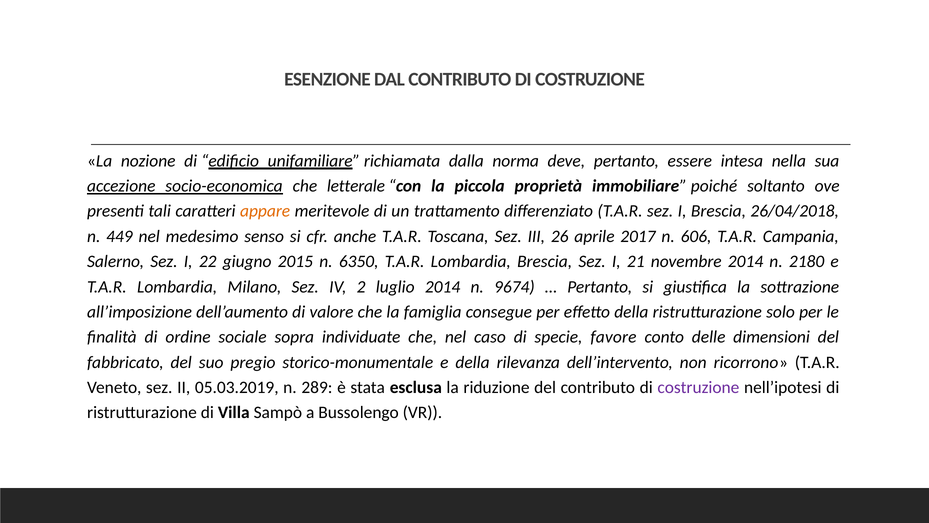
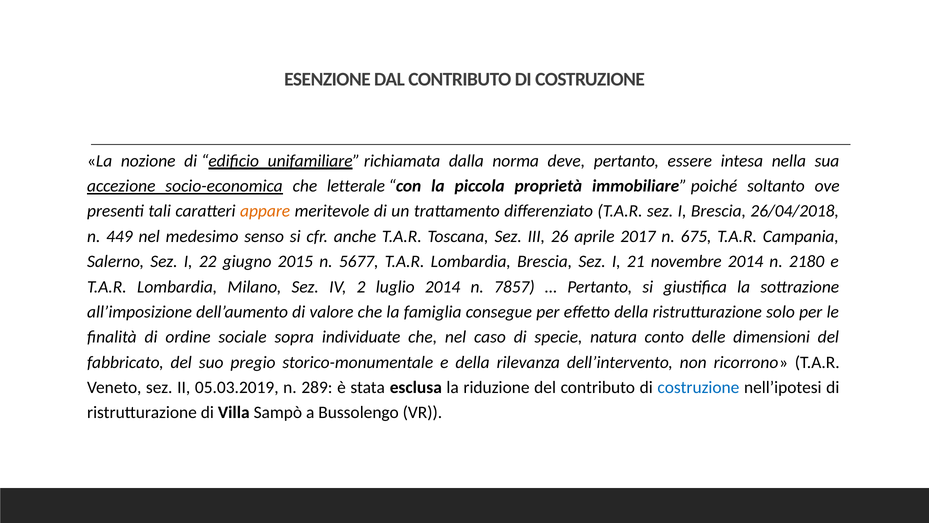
606: 606 -> 675 (696, 236)
6350: 6350 -> 5677 (359, 261)
9674: 9674 -> 7857 (514, 287)
favore: favore -> natura (614, 337)
costruzione colour: purple -> blue (698, 387)
